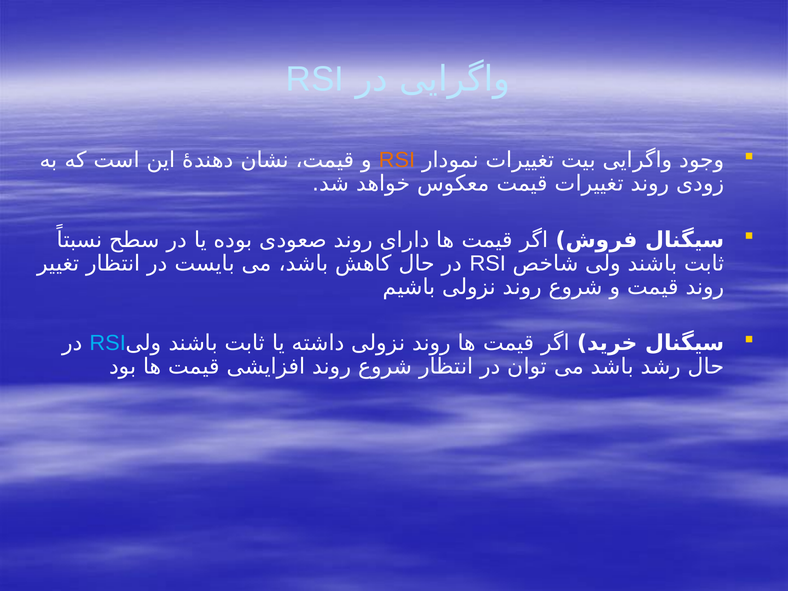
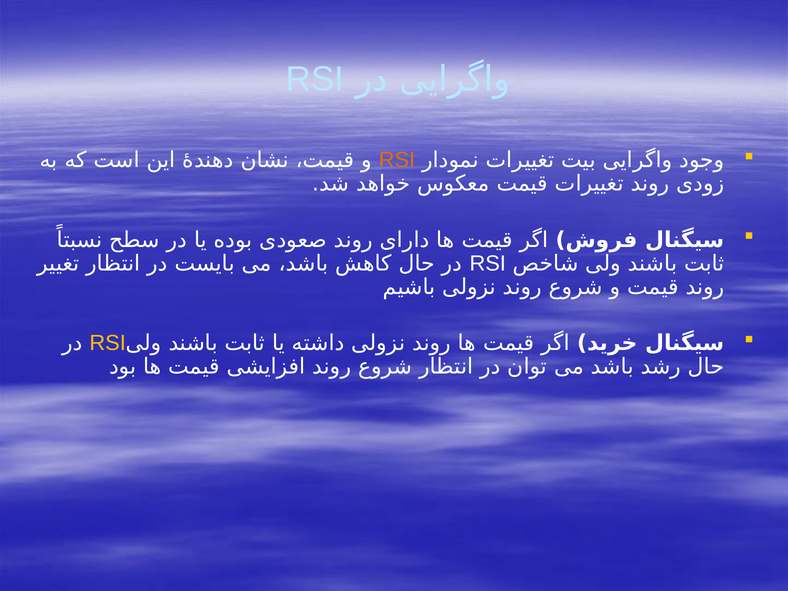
RSI colour: light blue -> yellow (108, 343)
